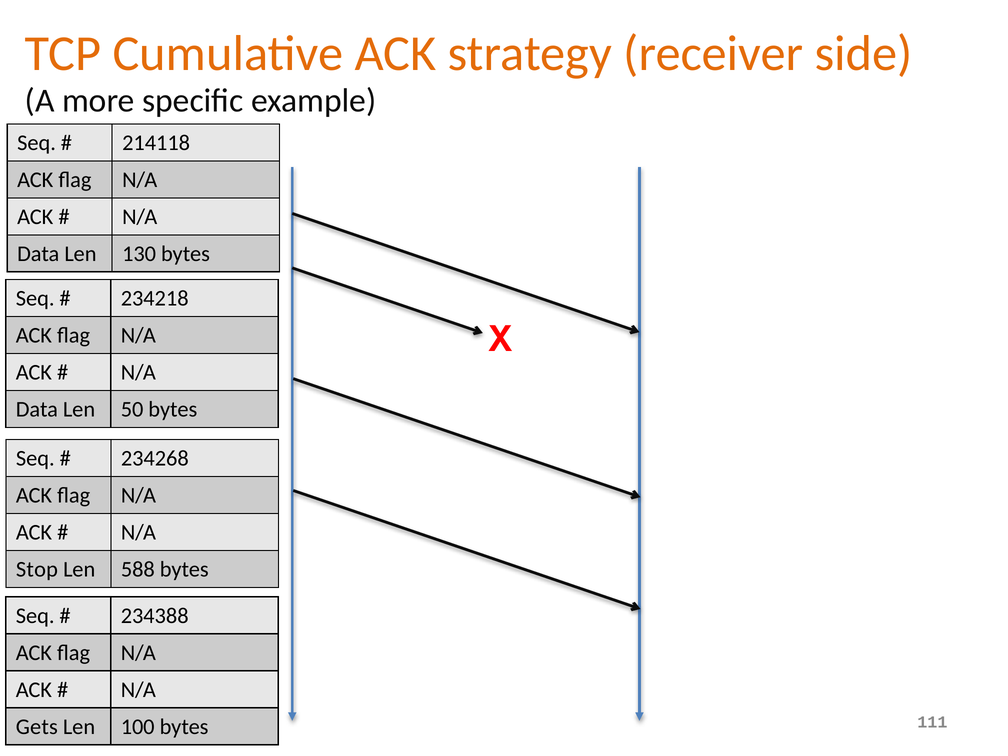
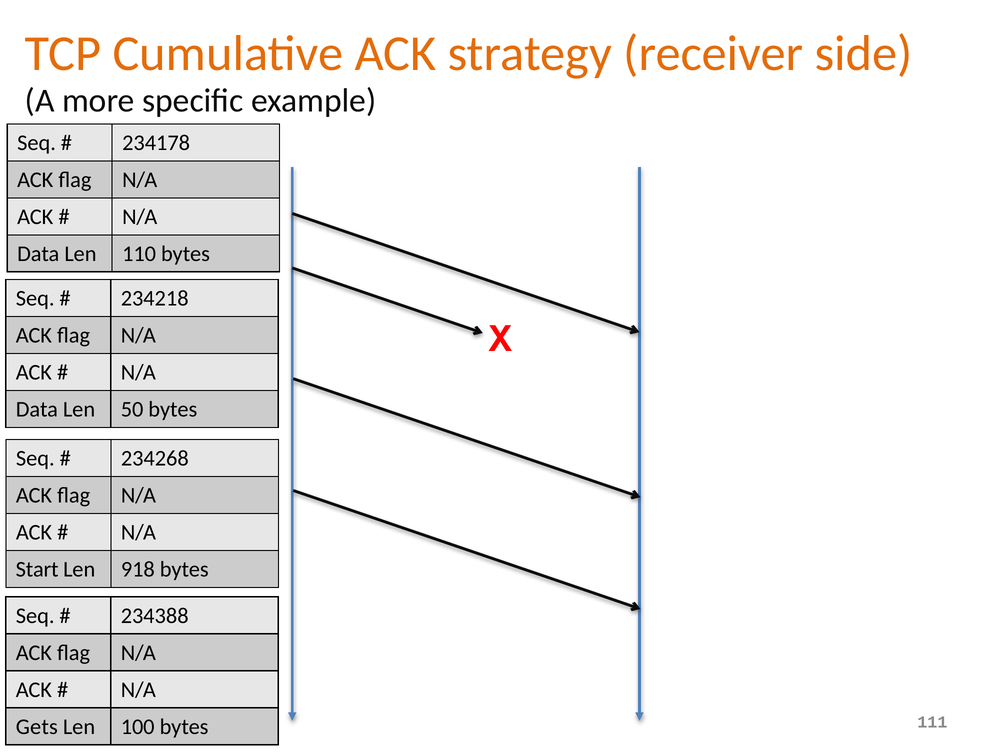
214118: 214118 -> 234178 (156, 143)
130: 130 -> 110 (139, 254)
Stop: Stop -> Start (37, 569)
588: 588 -> 918 (138, 569)
